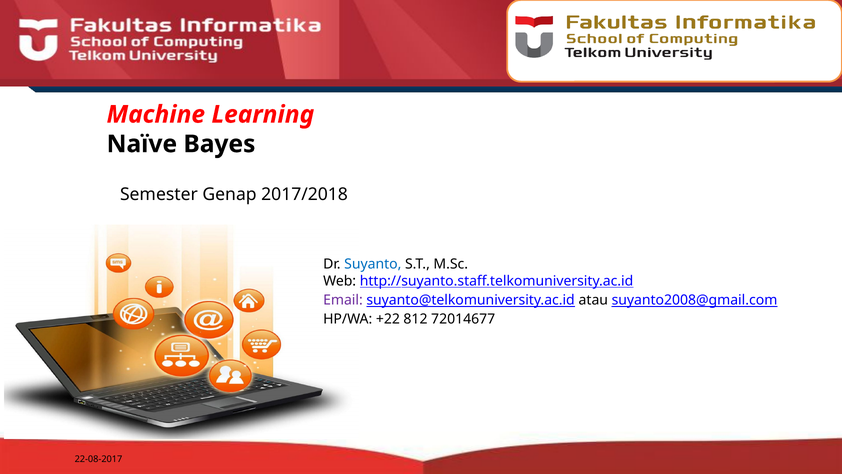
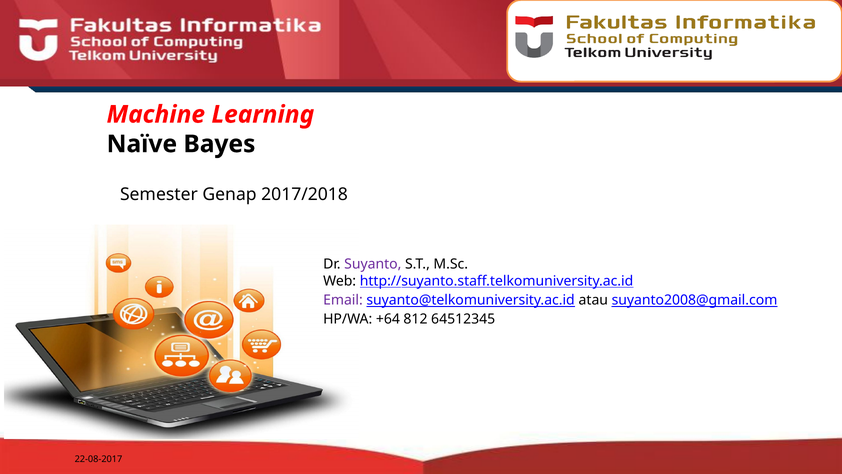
Suyanto colour: blue -> purple (373, 264)
+22: +22 -> +64 (388, 319)
72014677: 72014677 -> 64512345 (463, 319)
